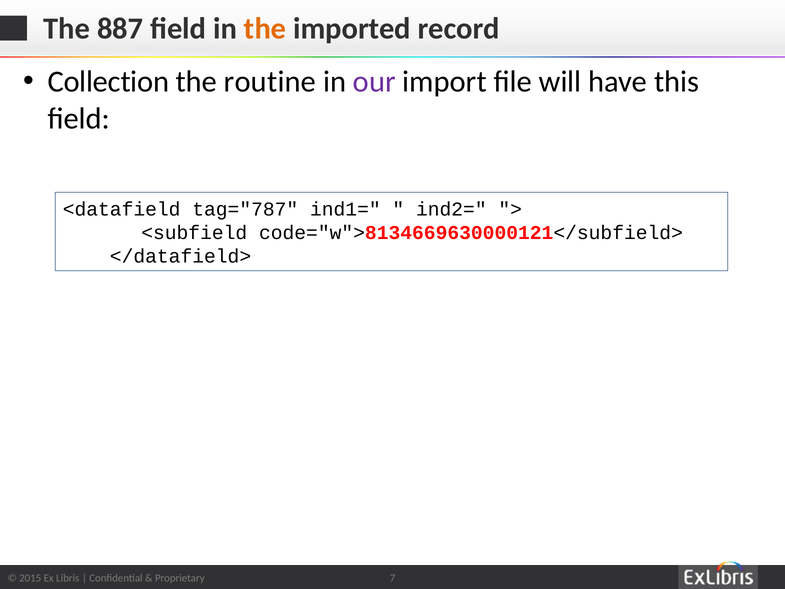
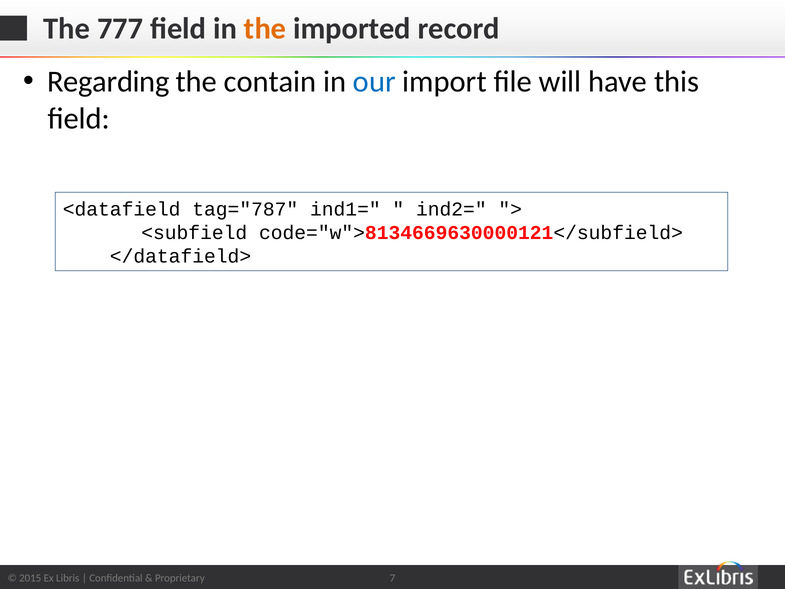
887: 887 -> 777 (120, 29)
Collection: Collection -> Regarding (108, 82)
routine: routine -> contain (270, 82)
our colour: purple -> blue (374, 82)
